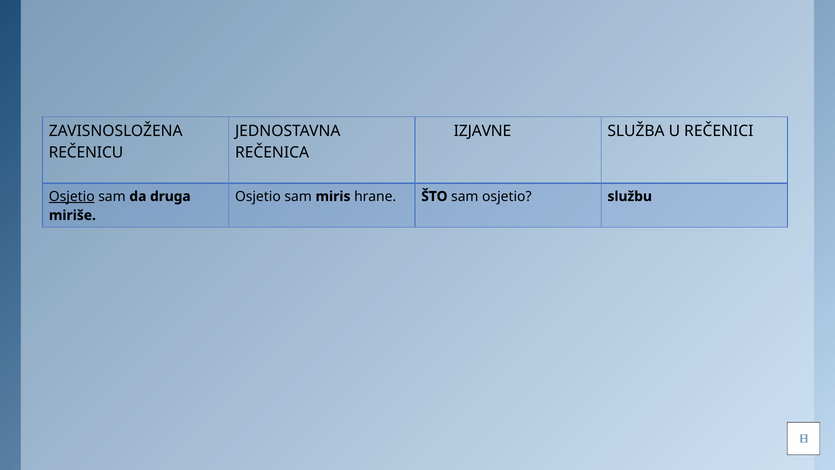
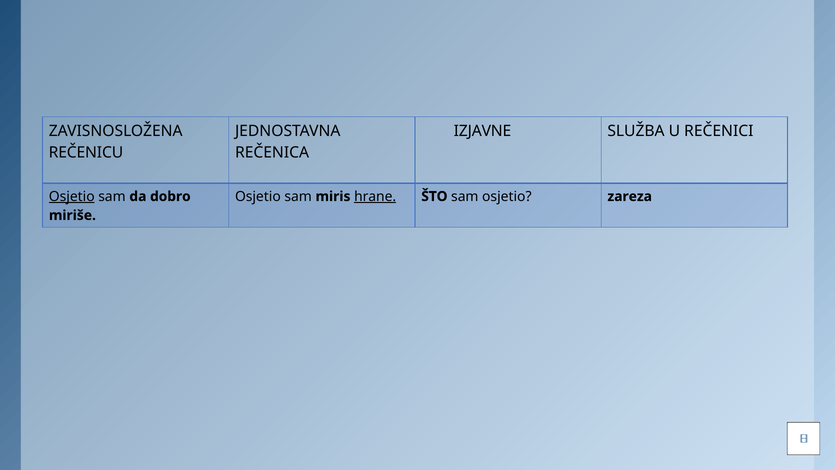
druga: druga -> dobro (170, 196)
hrane underline: none -> present (375, 196)
službu: službu -> zareza (630, 196)
